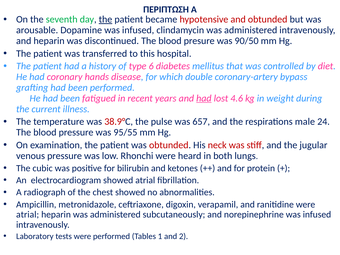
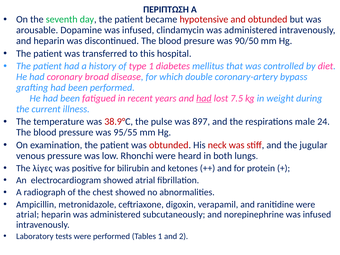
the underline: present -> none (105, 19)
type 6: 6 -> 1 (151, 66)
hands: hands -> broad (97, 77)
4.6: 4.6 -> 7.5 (237, 98)
657: 657 -> 897 (201, 122)
cubic: cubic -> λίγες (43, 168)
